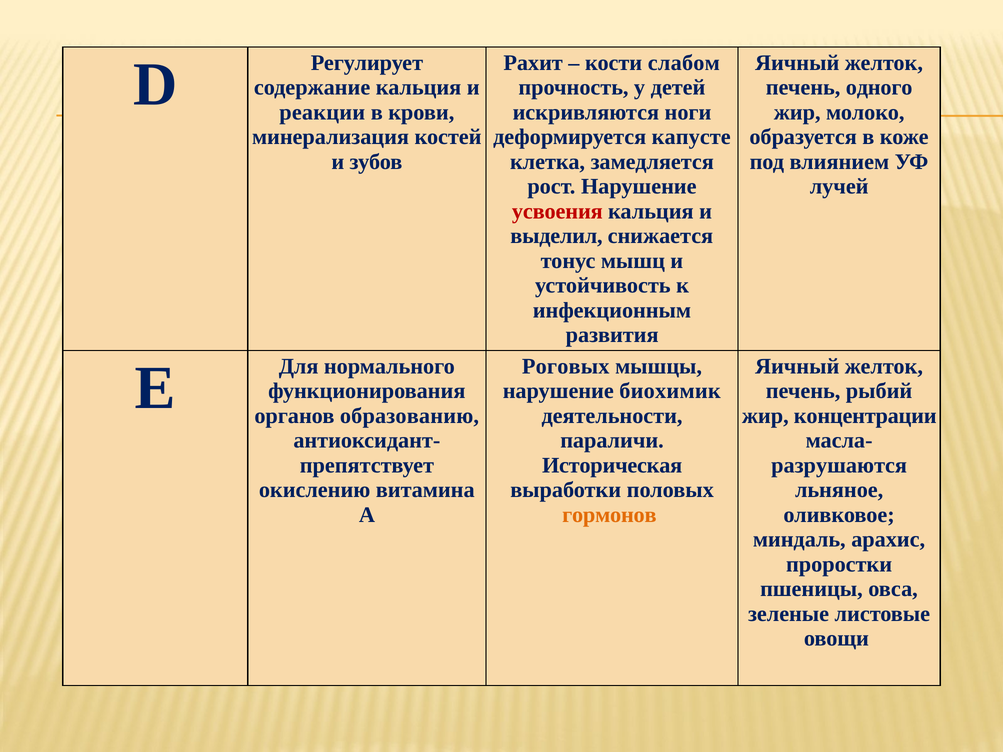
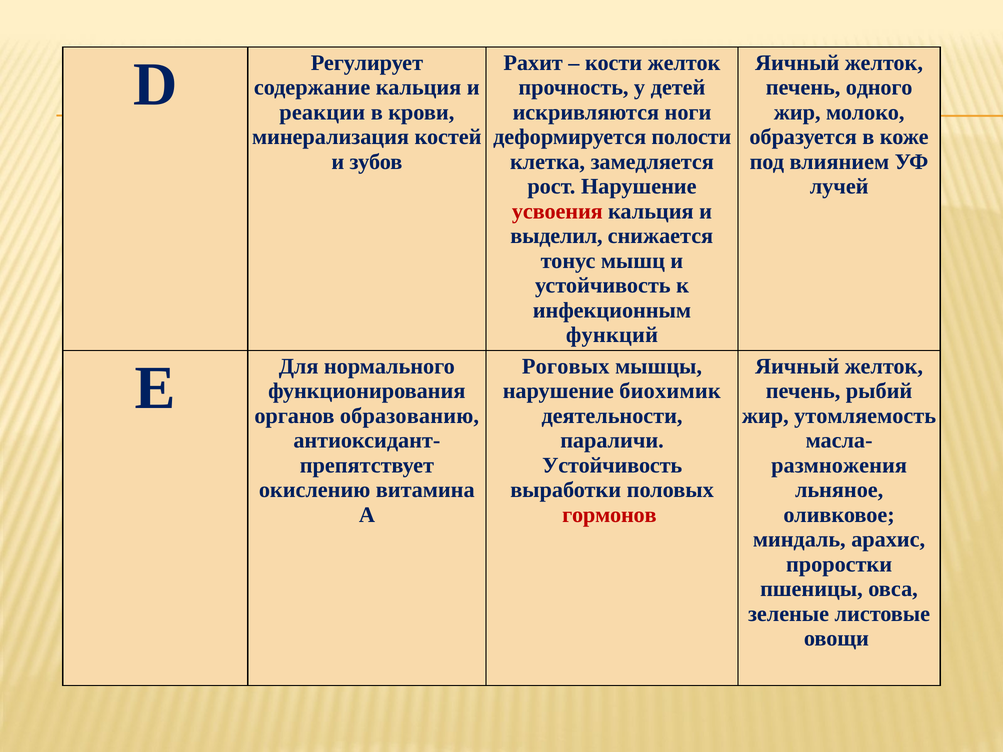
кости слабом: слабом -> желток (684, 63)
капусте: капусте -> полости (691, 137)
развития: развития -> функций (612, 335)
концентрации: концентрации -> утомляемость (865, 416)
Историческая: Историческая -> Устойчивость (612, 465)
разрушаются: разрушаются -> размножения (839, 465)
гормонов colour: orange -> red (609, 515)
